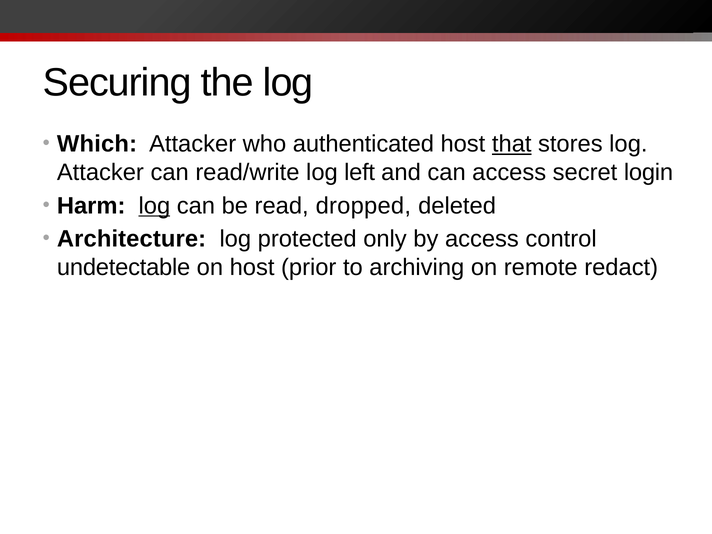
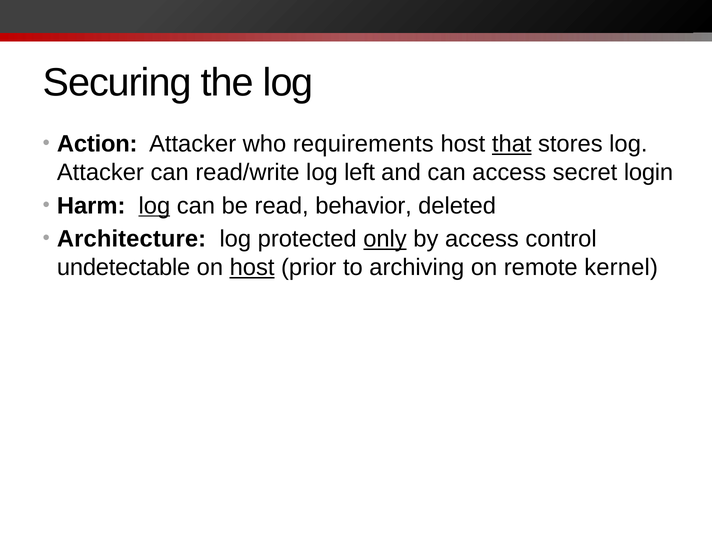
Which: Which -> Action (97, 144)
authenticated: authenticated -> requirements (363, 144)
dropped: dropped -> behavior (364, 206)
only underline: none -> present (385, 239)
host underline: none -> present (252, 267)
redact: redact -> kernel (621, 267)
